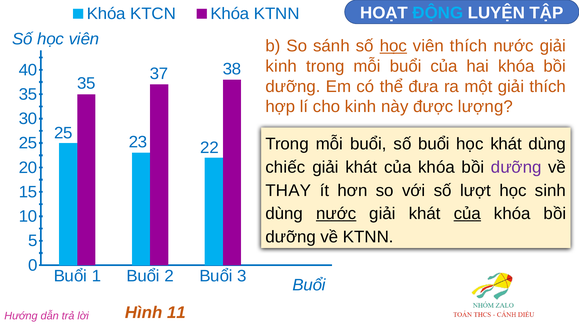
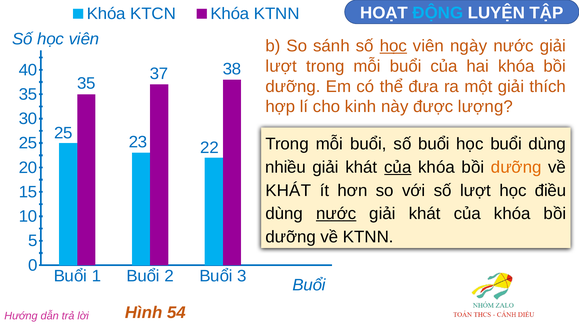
viên thích: thích -> ngày (469, 46)
kinh: kinh -> lượt (281, 66)
học khát: khát -> buổi (506, 144)
chiếc: chiếc -> nhiều (286, 168)
của underline: none -> present (398, 168)
dưỡng colour: purple -> orange (516, 168)
THAY: THAY -> KHÁT (288, 191)
sinh: sinh -> điều (551, 191)
của underline: present -> none (467, 214)
11: 11 -> 54 (176, 313)
